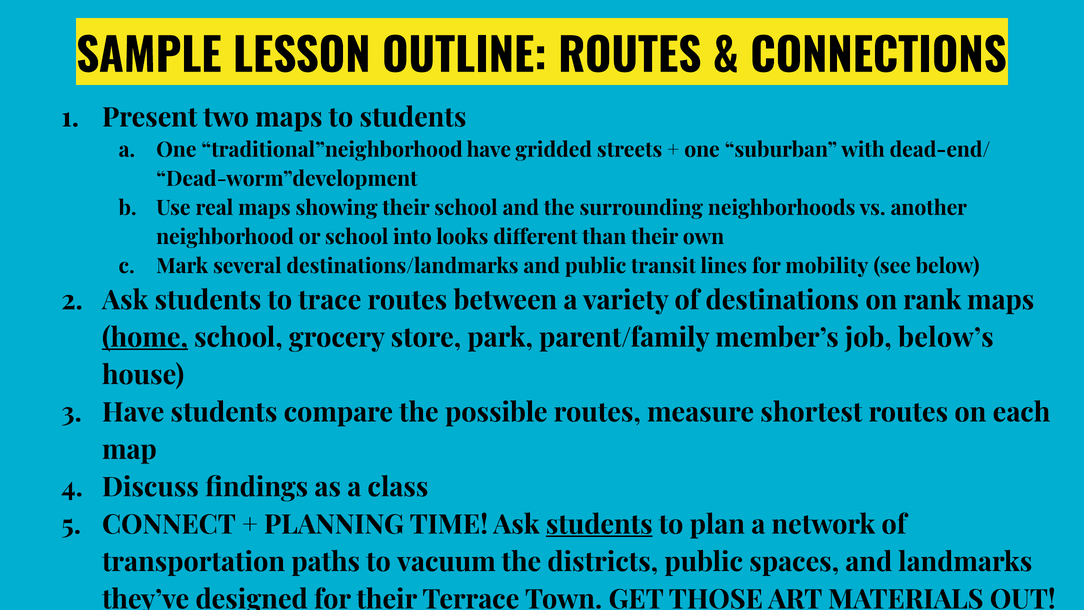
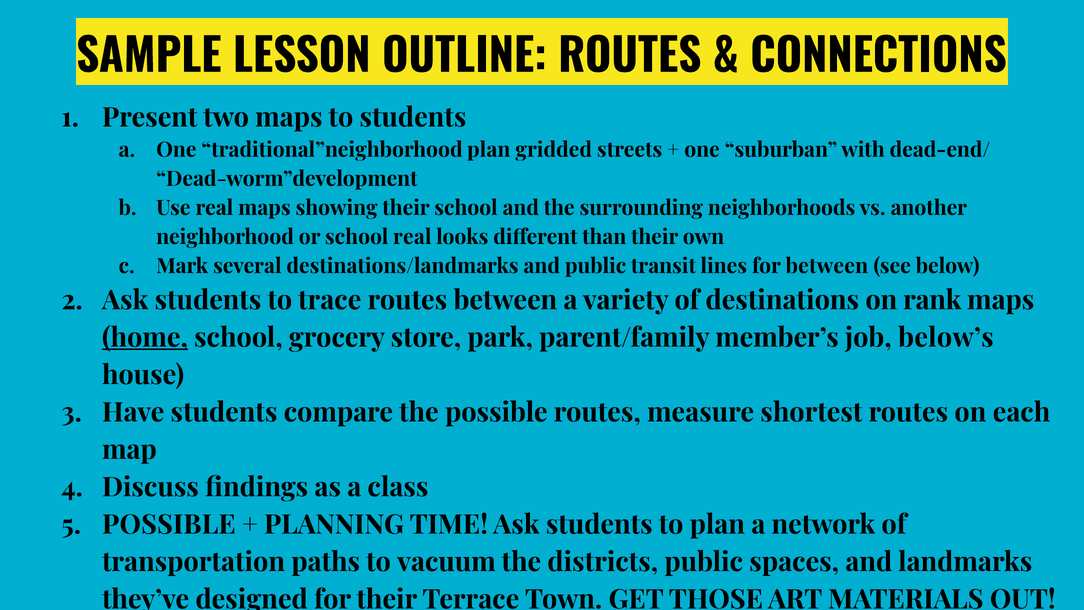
traditional”neighborhood have: have -> plan (489, 150)
school into: into -> real (412, 237)
for mobility: mobility -> between (827, 266)
CONNECT: CONNECT -> POSSIBLE (169, 525)
students underline: present -> none (599, 525)
